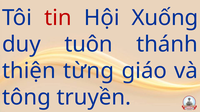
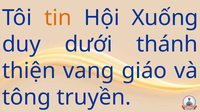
tin colour: red -> orange (58, 18)
tuôn: tuôn -> dưới (88, 44)
từng: từng -> vang (89, 71)
